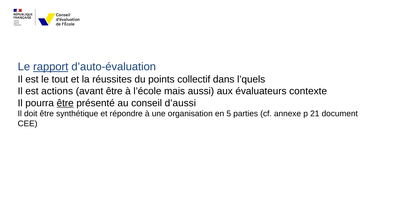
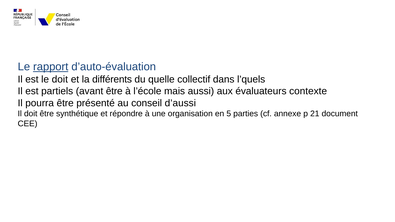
le tout: tout -> doit (60, 79)
réussites: réussites -> différents (112, 79)
points: points -> quelle (161, 79)
actions: actions -> partiels (57, 91)
être underline: present -> none (65, 103)
